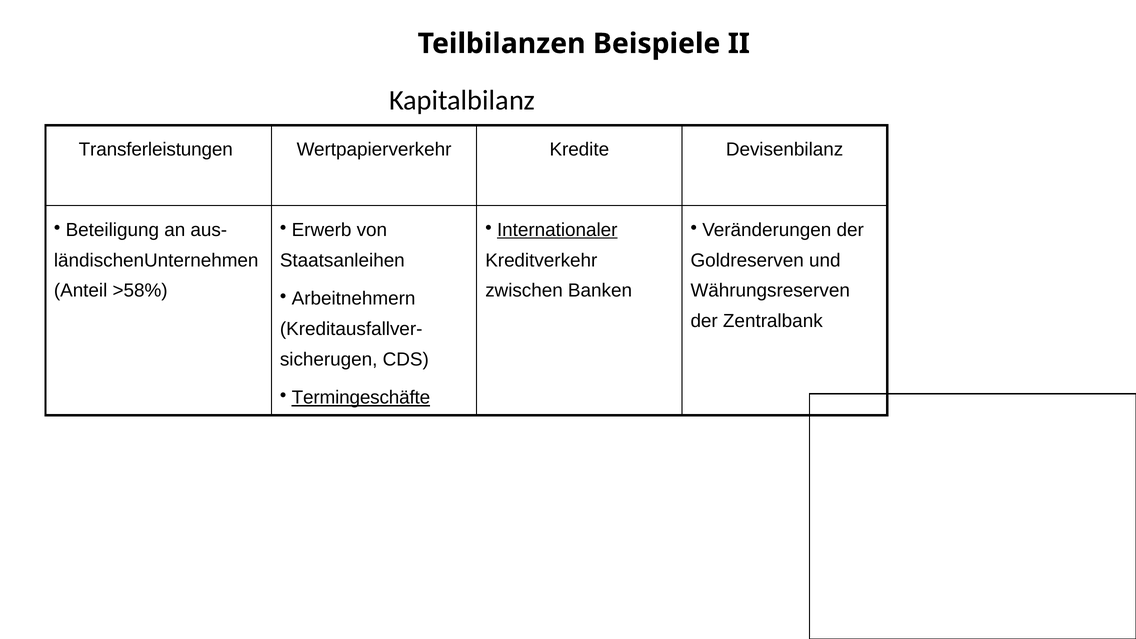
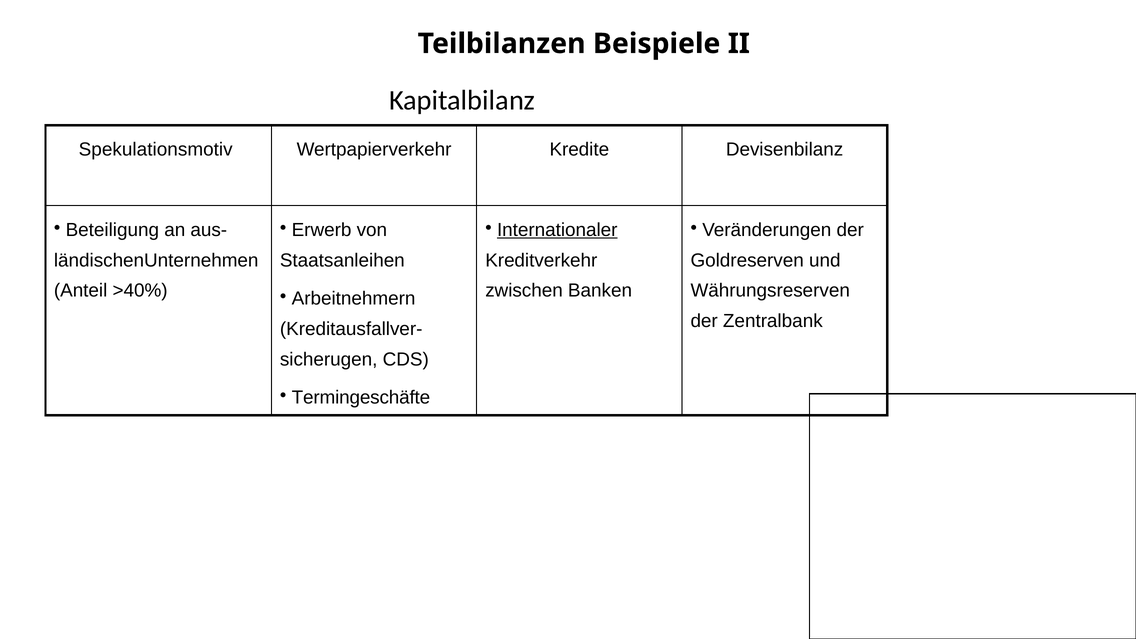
Transferleistungen: Transferleistungen -> Spekulationsmotiv (156, 150)
>58%: >58% -> >40% (140, 291)
Termingeschäfte underline: present -> none (361, 398)
